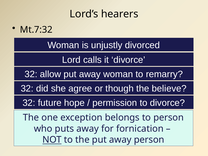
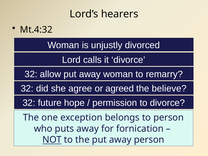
Mt.7:32: Mt.7:32 -> Mt.4:32 (36, 30)
though: though -> agreed (120, 88)
